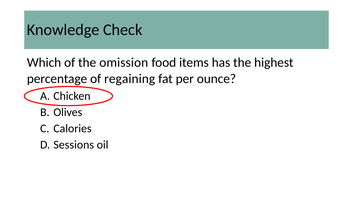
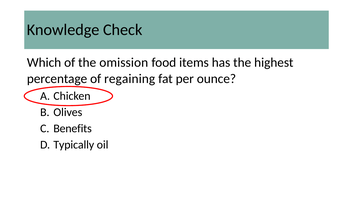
Calories: Calories -> Benefits (73, 128)
Sessions: Sessions -> Typically (74, 144)
